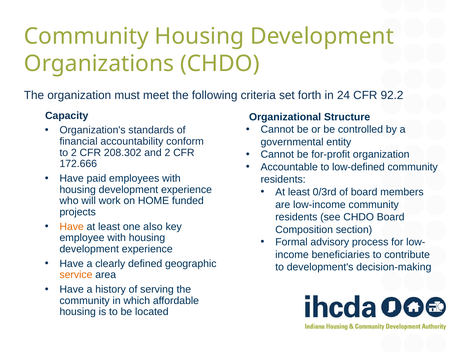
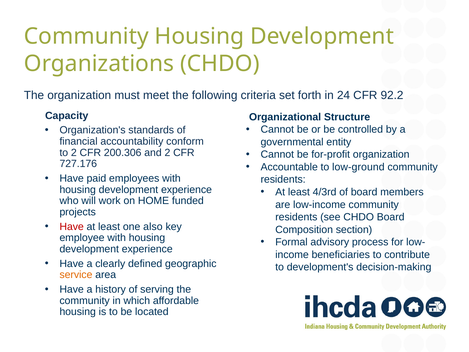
208.302: 208.302 -> 200.306 (123, 152)
172.666: 172.666 -> 727.176 (78, 164)
low-defined: low-defined -> low-ground (358, 167)
0/3rd: 0/3rd -> 4/3rd (325, 192)
Have colour: orange -> red (72, 226)
